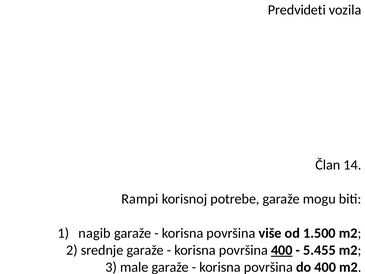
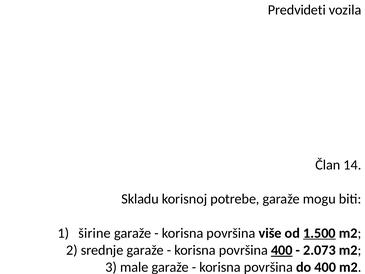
Rampi: Rampi -> Skladu (140, 199)
nagib: nagib -> širine (95, 233)
1.500 underline: none -> present (319, 233)
5.455: 5.455 -> 2.073 (319, 250)
